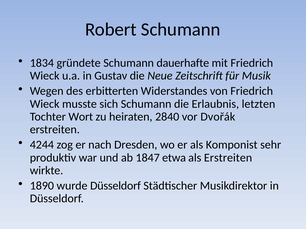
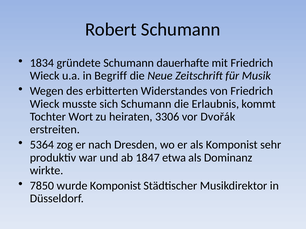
Gustav: Gustav -> Begriff (111, 76)
letzten: letzten -> kommt (259, 104)
2840: 2840 -> 3306 (167, 117)
4244: 4244 -> 5364 (42, 145)
als Erstreiten: Erstreiten -> Dominanz (228, 158)
1890: 1890 -> 7850 (42, 186)
wurde Düsseldorf: Düsseldorf -> Komponist (115, 186)
